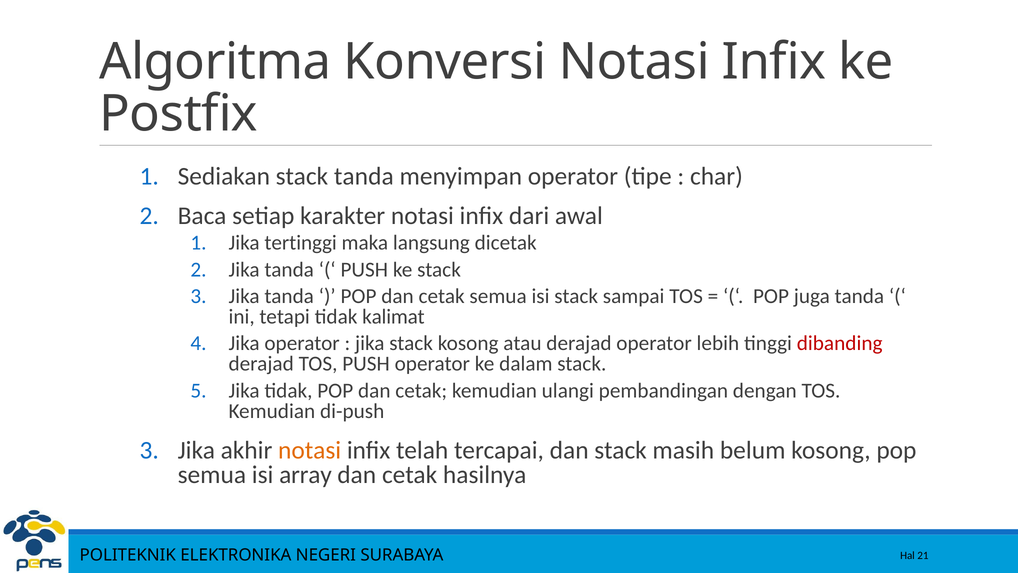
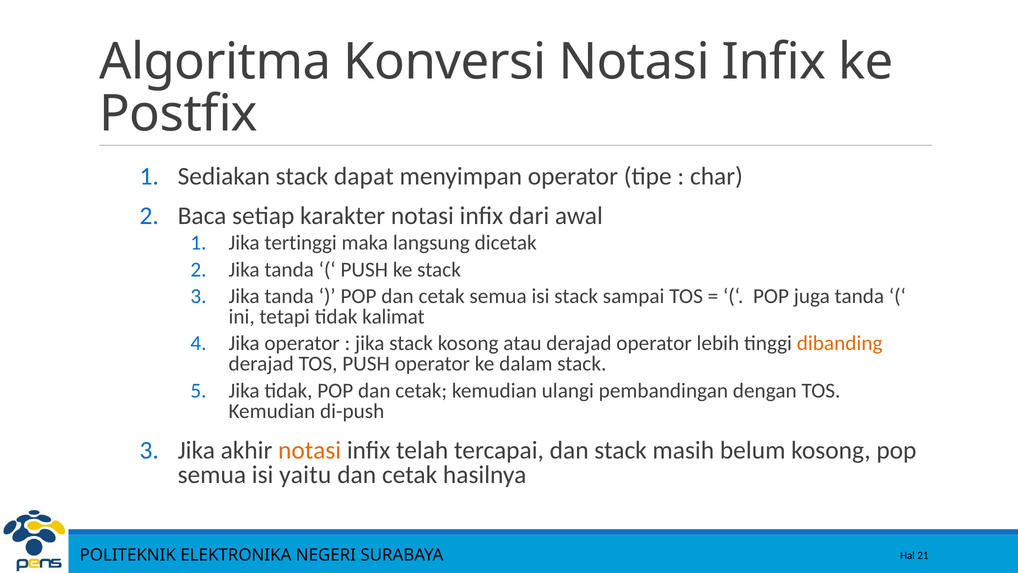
stack tanda: tanda -> dapat (364, 176)
dibanding colour: red -> orange (840, 343)
array: array -> yaitu (305, 474)
